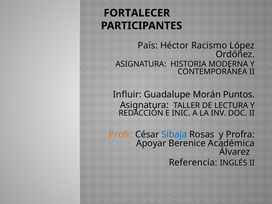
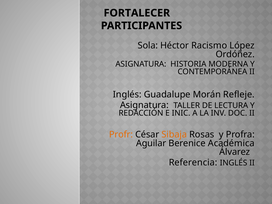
País: País -> Sola (148, 46)
Influir: Influir -> Inglés (127, 95)
Puntos: Puntos -> Refleje (239, 95)
Sibaja colour: blue -> orange (174, 135)
Apoyar: Apoyar -> Aguilar (151, 143)
